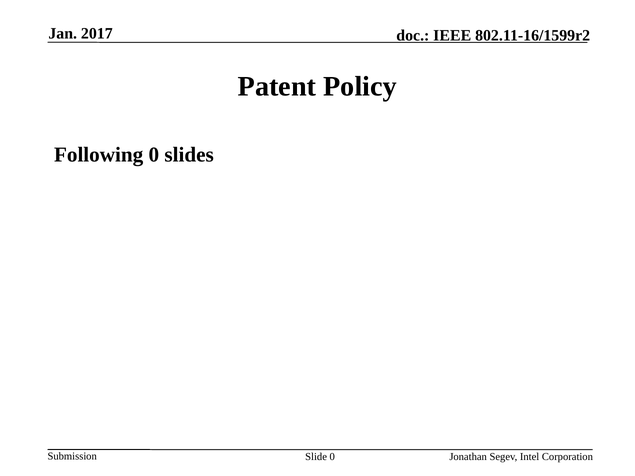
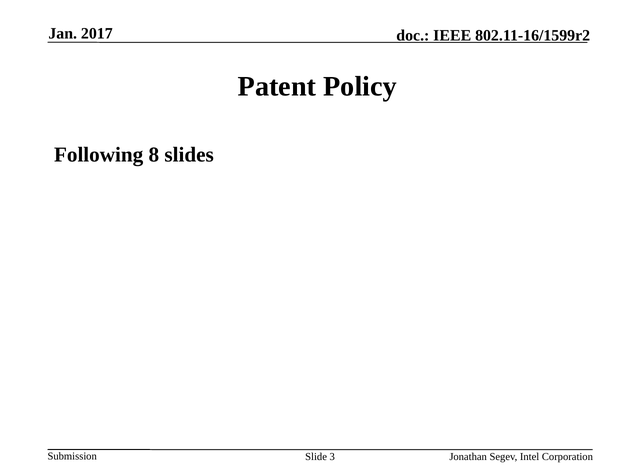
Following 0: 0 -> 8 (154, 155)
Slide 0: 0 -> 3 (332, 457)
